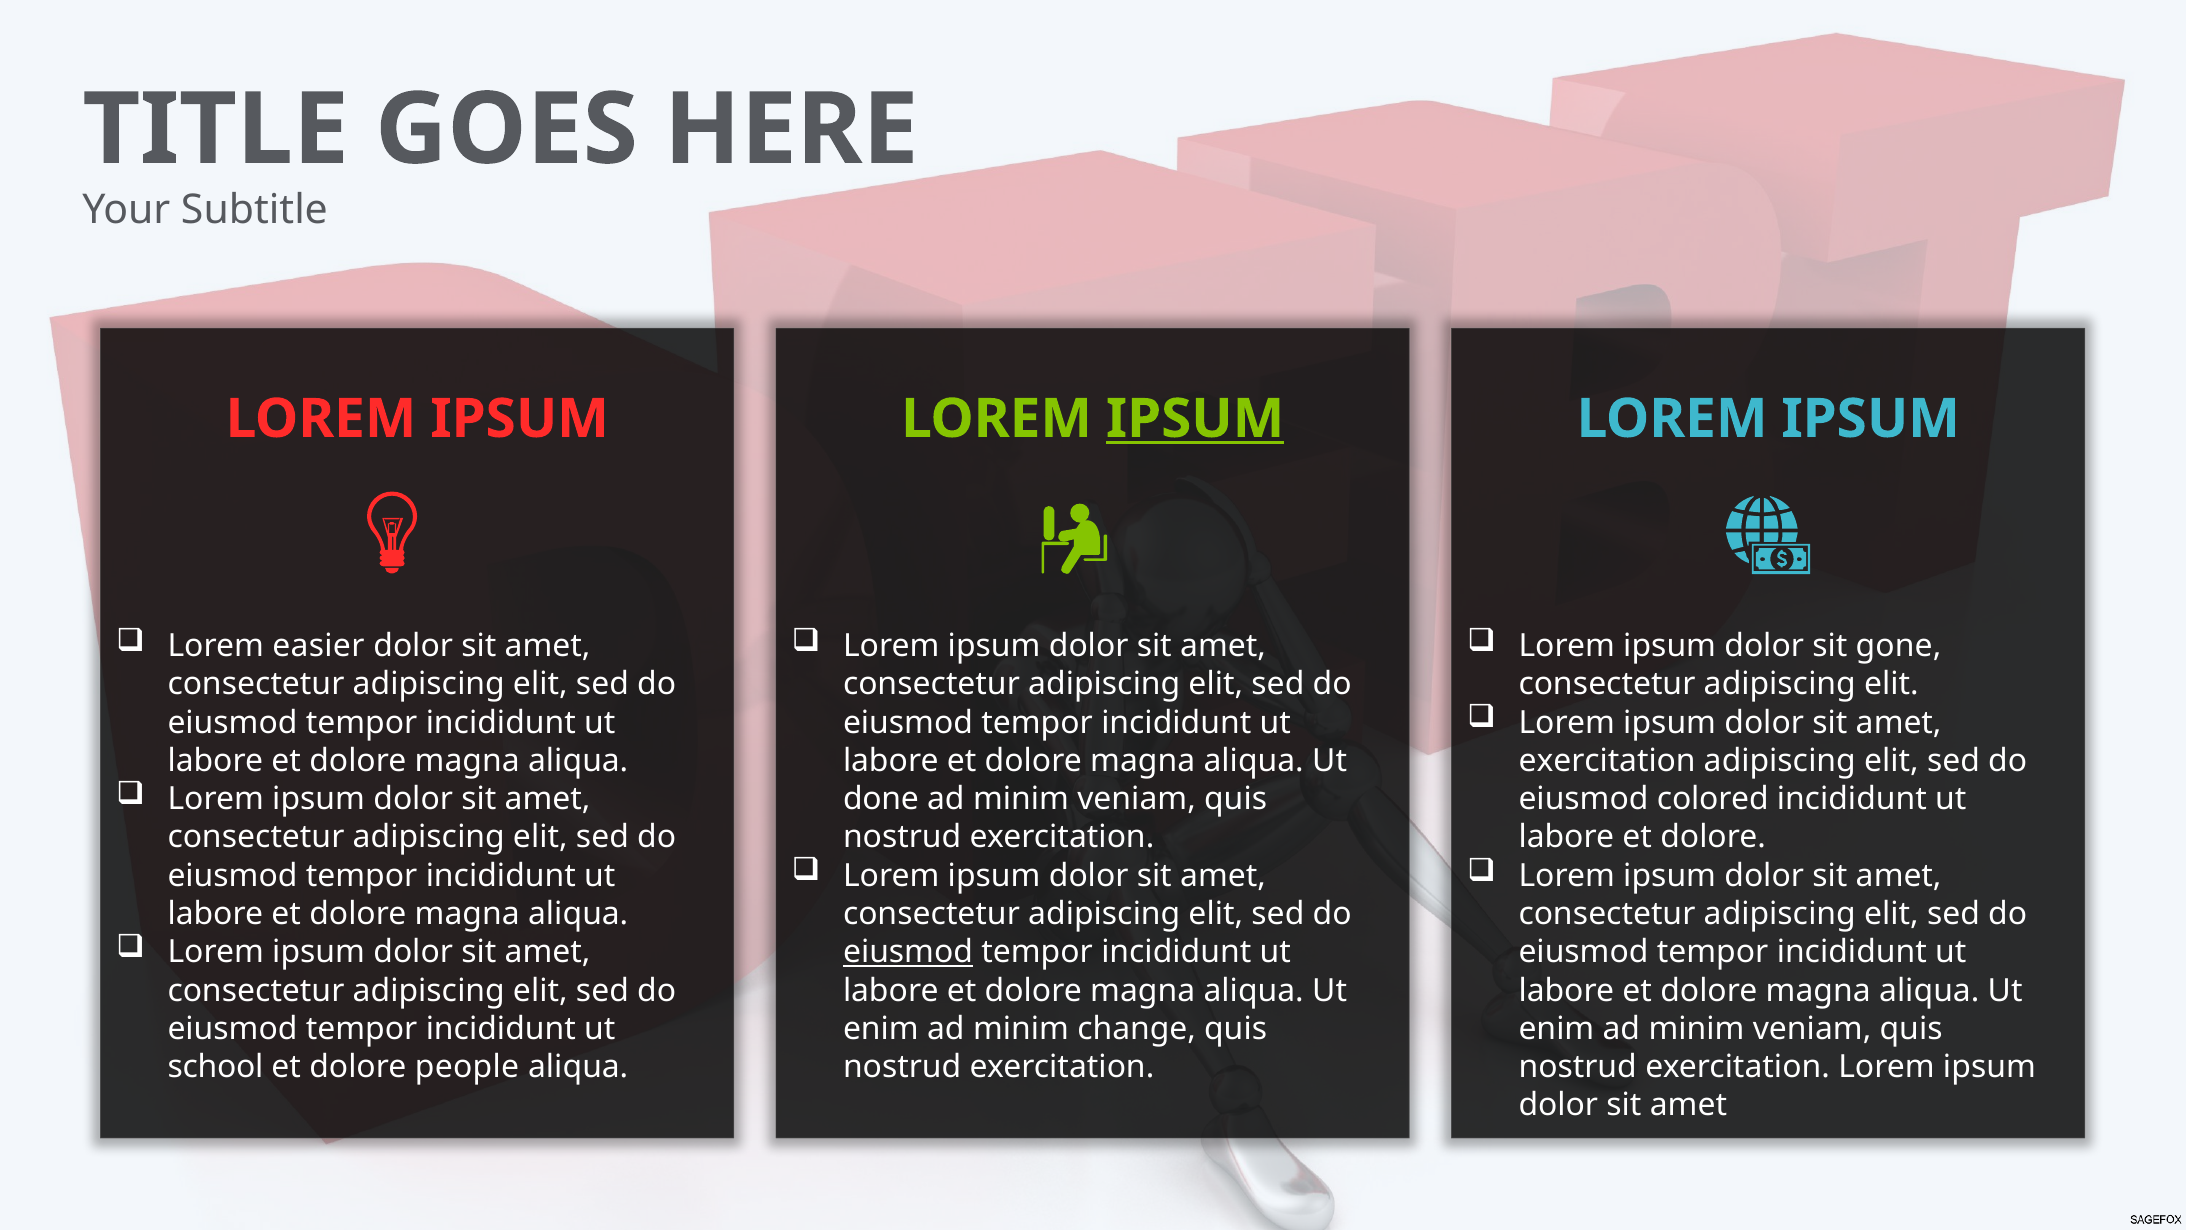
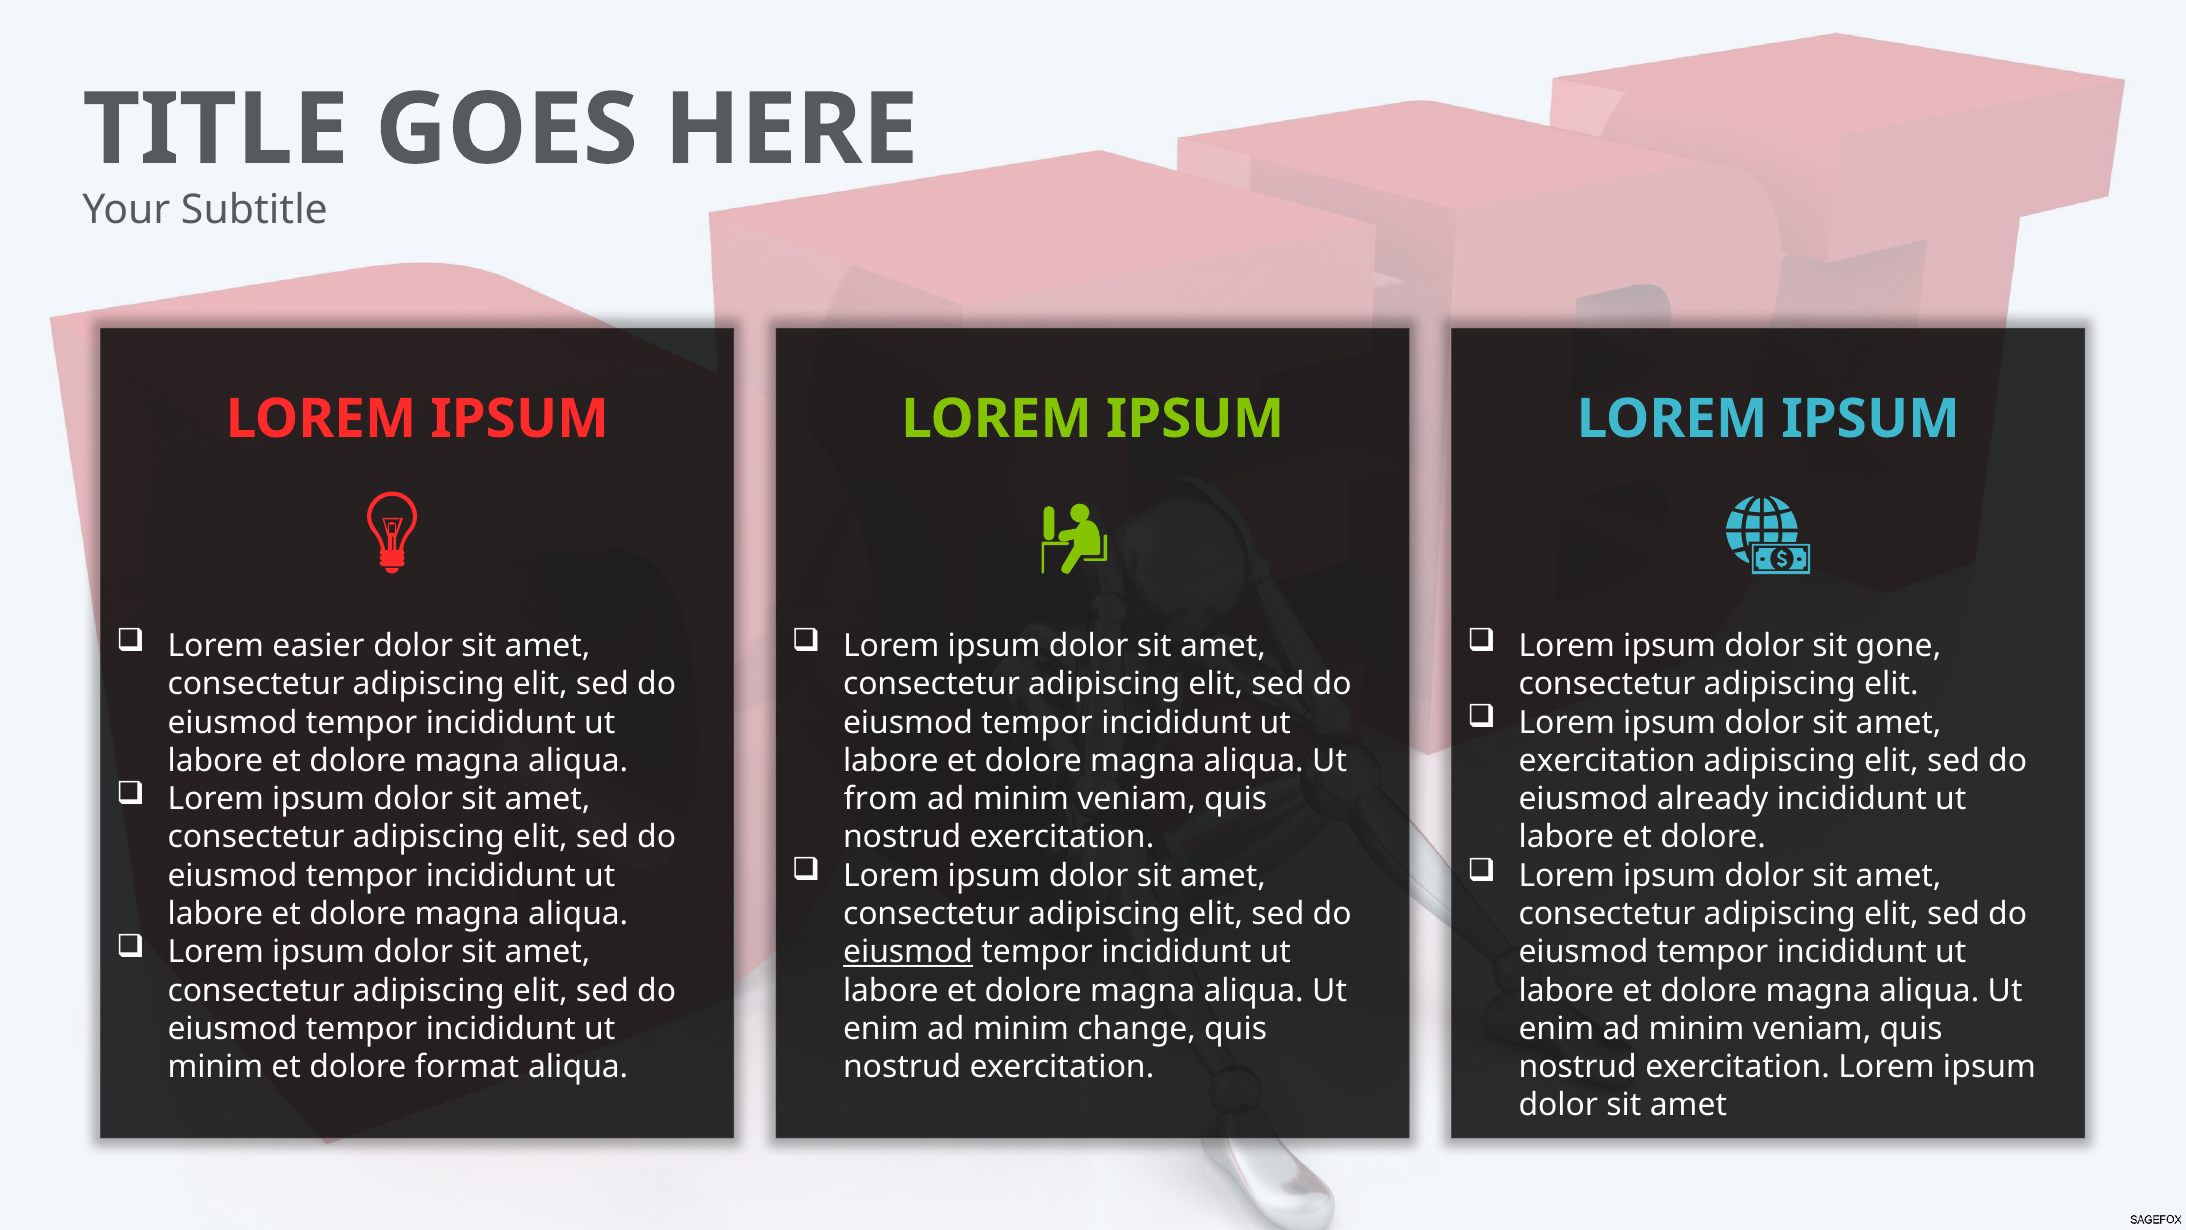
IPSUM underline: present -> none (1195, 419)
done: done -> from (881, 799)
colored: colored -> already (1713, 799)
school: school -> minim (215, 1067)
people: people -> format (467, 1067)
